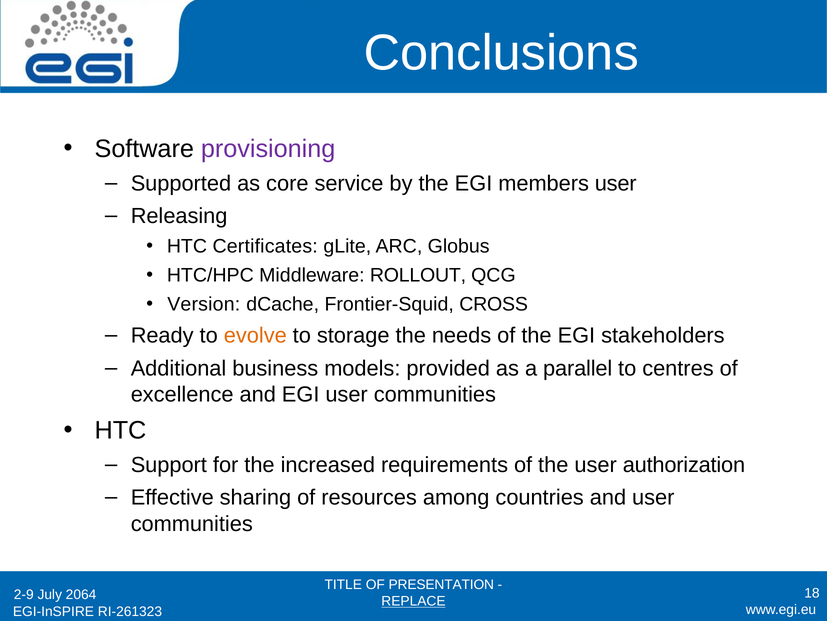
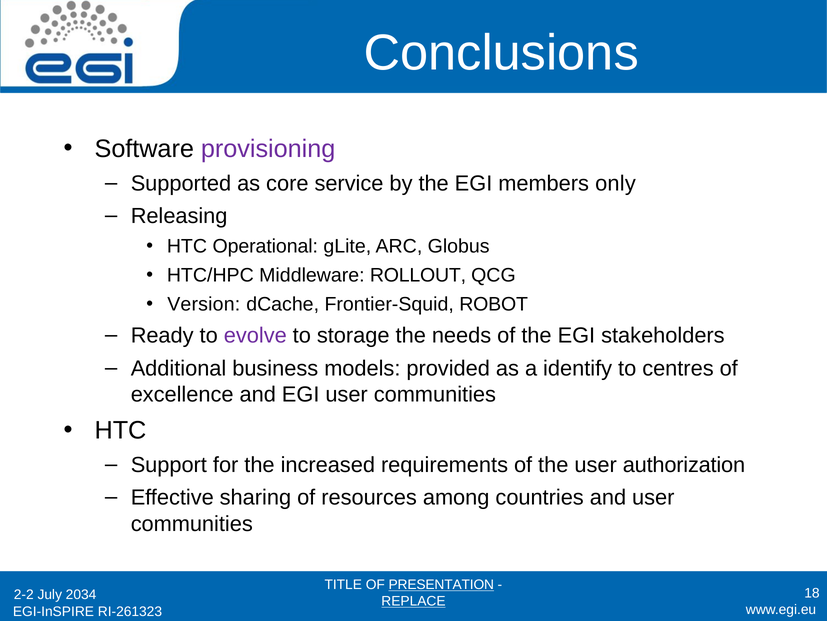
members user: user -> only (615, 183)
Certificates: Certificates -> Operational (265, 246)
CROSS: CROSS -> ROBOT (494, 304)
evolve colour: orange -> purple (255, 335)
parallel: parallel -> identify (578, 368)
PRESENTATION underline: none -> present (441, 584)
2-9: 2-9 -> 2-2 (24, 594)
2064: 2064 -> 2034 (81, 594)
